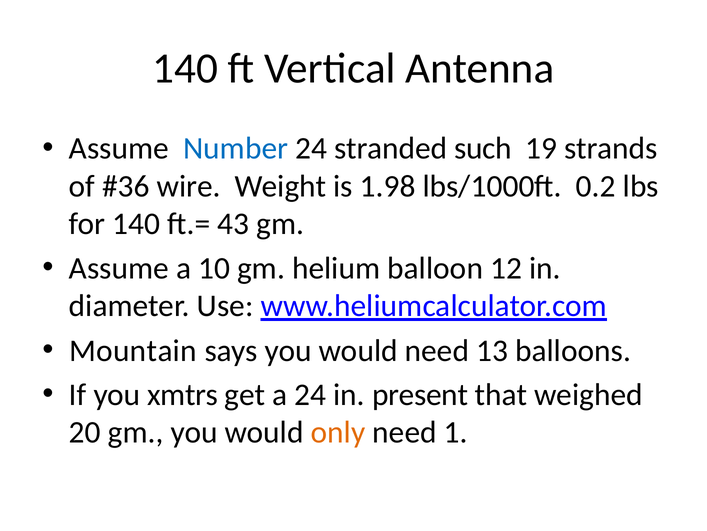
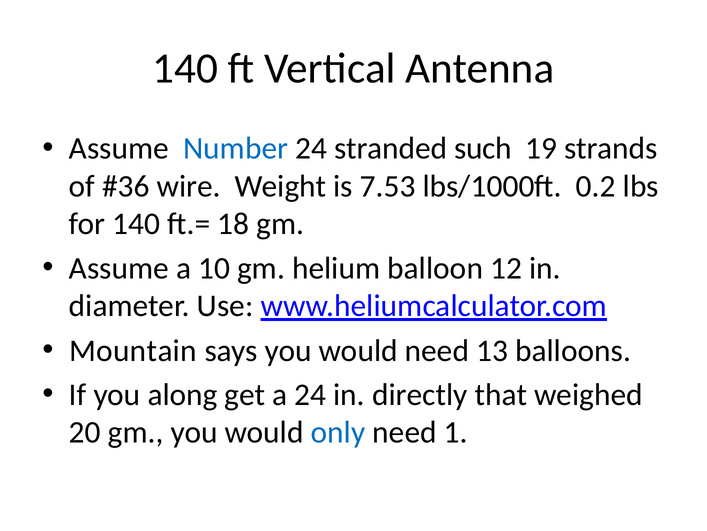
1.98: 1.98 -> 7.53 (388, 186)
43: 43 -> 18 (233, 224)
xmtrs: xmtrs -> along (183, 394)
present: present -> directly (420, 394)
only colour: orange -> blue (338, 432)
